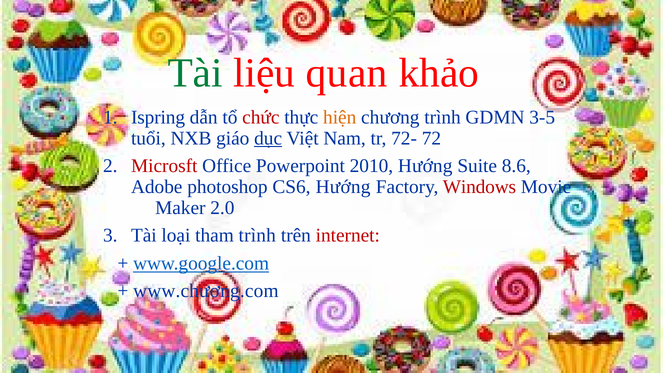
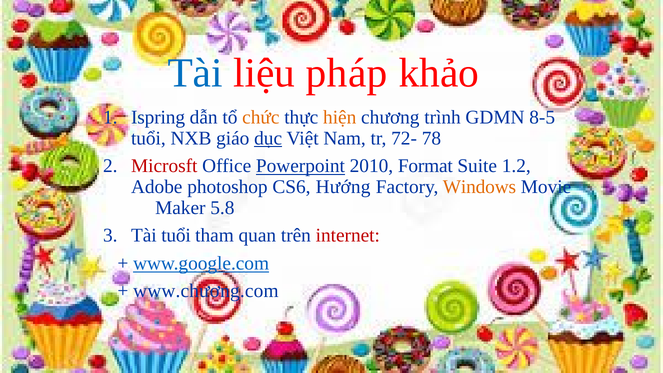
Tài colour: green -> blue (195, 73)
quan: quan -> pháp (347, 73)
chức colour: red -> orange (261, 117)
3-5: 3-5 -> 8-5 (542, 117)
72: 72 -> 78 (431, 138)
Powerpoint underline: none -> present (300, 166)
2010 Hướng: Hướng -> Format (425, 166)
8.6: 8.6 -> 1.2 (516, 166)
Windows colour: red -> orange (479, 187)
2.0: 2.0 -> 5.8 (222, 208)
Tài loại: loại -> tuổi (176, 236)
tham trình: trình -> quan (257, 236)
